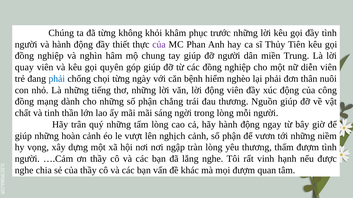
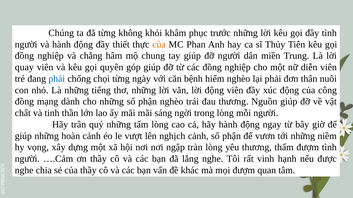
của colour: purple -> orange (159, 45)
nghìn: nghìn -> chẳng (91, 56)
phận chẳng: chẳng -> nghèo (172, 102)
